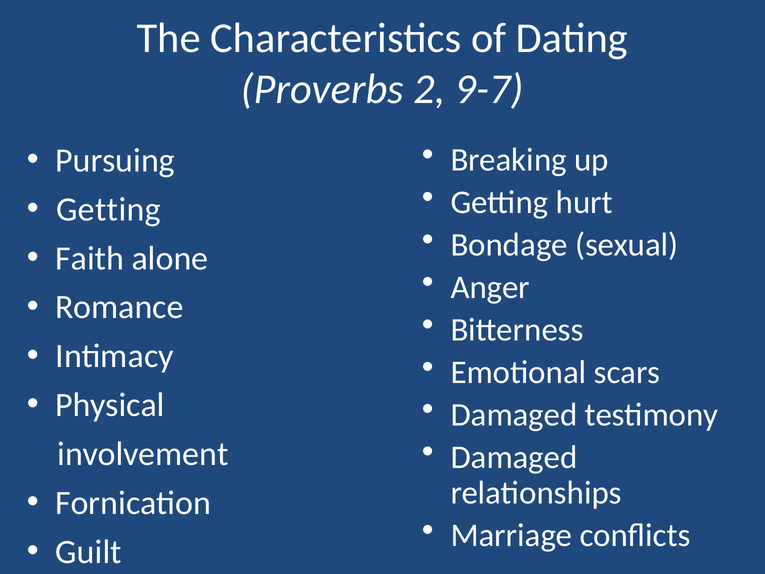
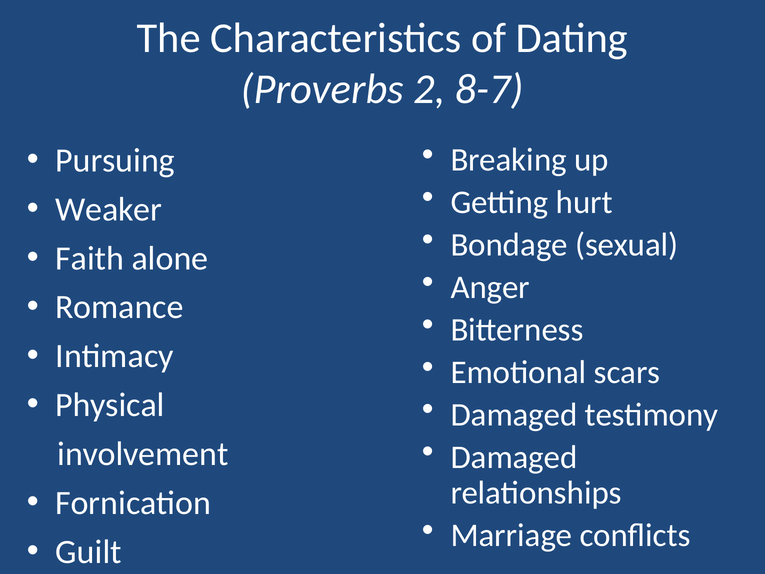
9-7: 9-7 -> 8-7 (489, 89)
Getting: Getting -> Weaker (109, 209)
